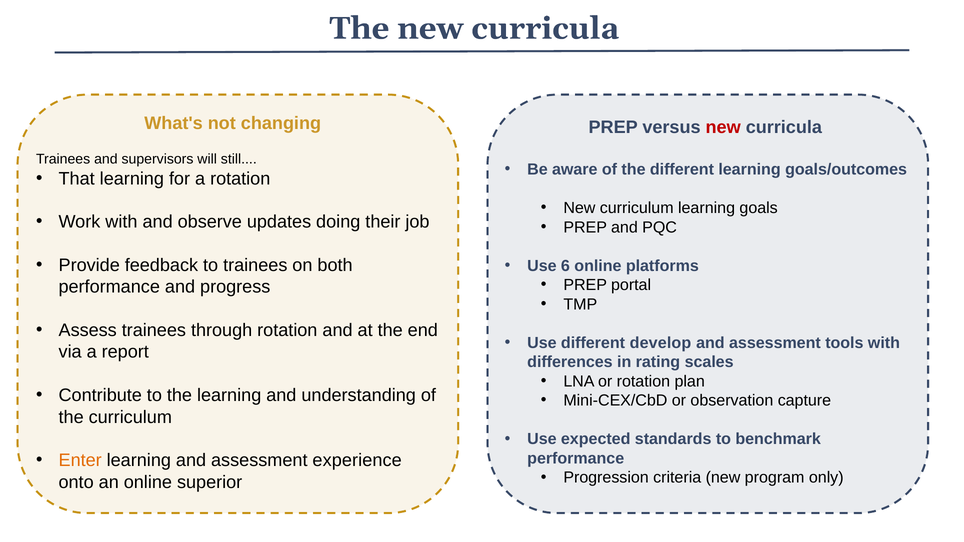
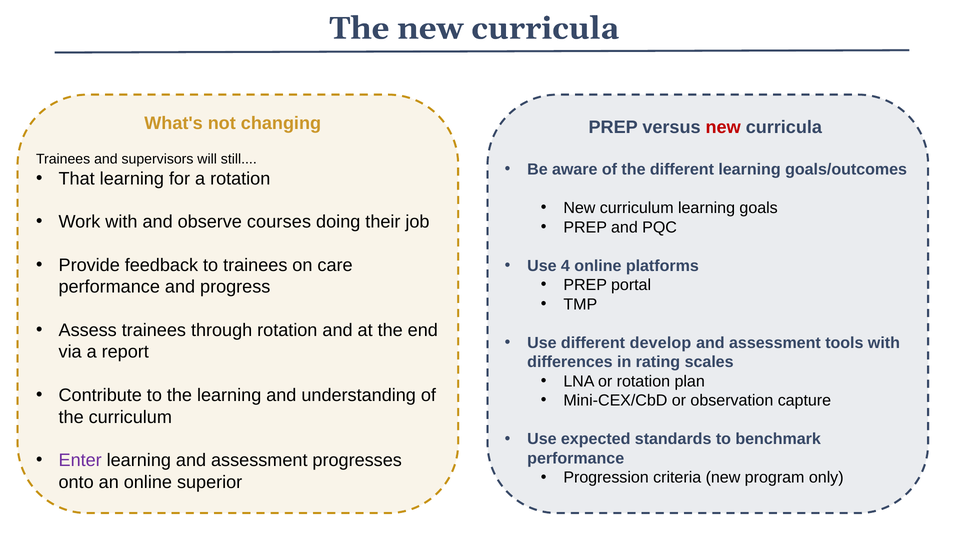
updates: updates -> courses (279, 222)
both: both -> care (335, 265)
6: 6 -> 4 (565, 266)
Enter colour: orange -> purple (80, 461)
experience: experience -> progresses (357, 461)
